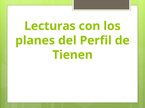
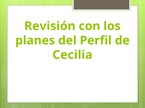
Lecturas: Lecturas -> Revisión (50, 26)
Tienen: Tienen -> Cecilia (72, 55)
